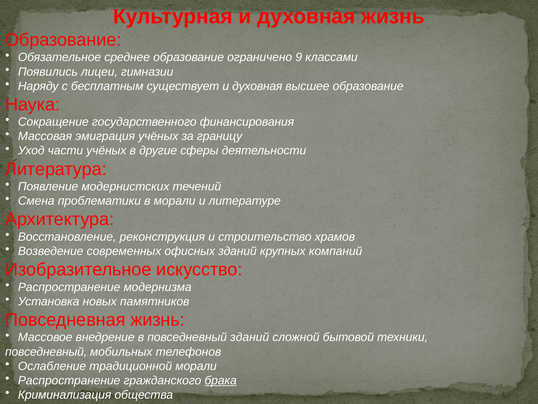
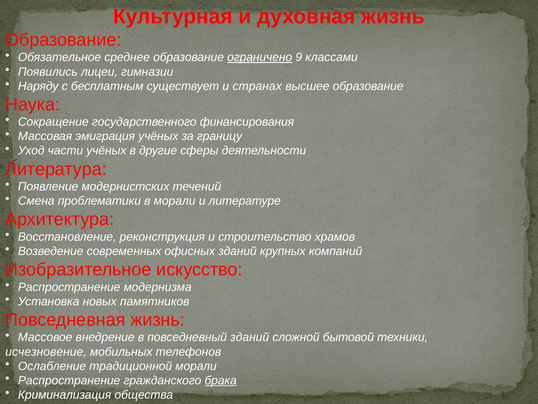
ограничено underline: none -> present (260, 57)
существует и духовная: духовная -> странах (257, 86)
повседневный: повседневный -> исчезновение (46, 351)
